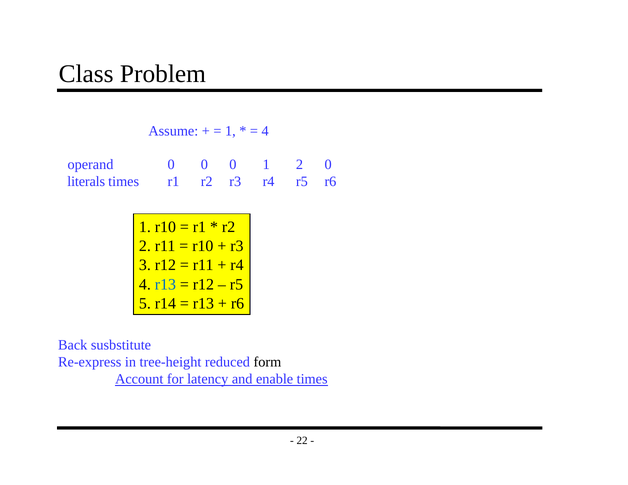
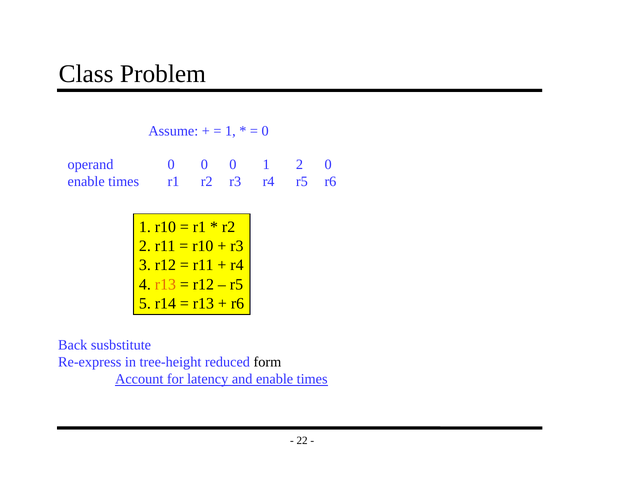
4: 4 -> 0 (265, 131)
literals: literals -> enable (86, 182)
r13 colour: blue -> orange (165, 284)
